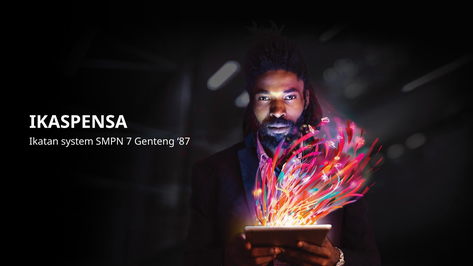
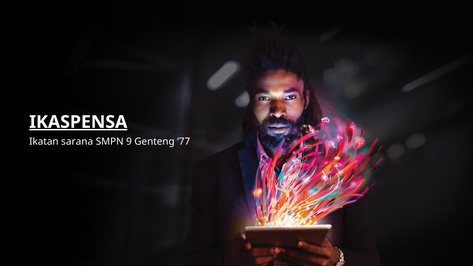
IKASPENSA underline: none -> present (78, 122)
system: system -> sarana (77, 142)
7: 7 -> 9 (129, 142)
87: 87 -> 77 (184, 142)
